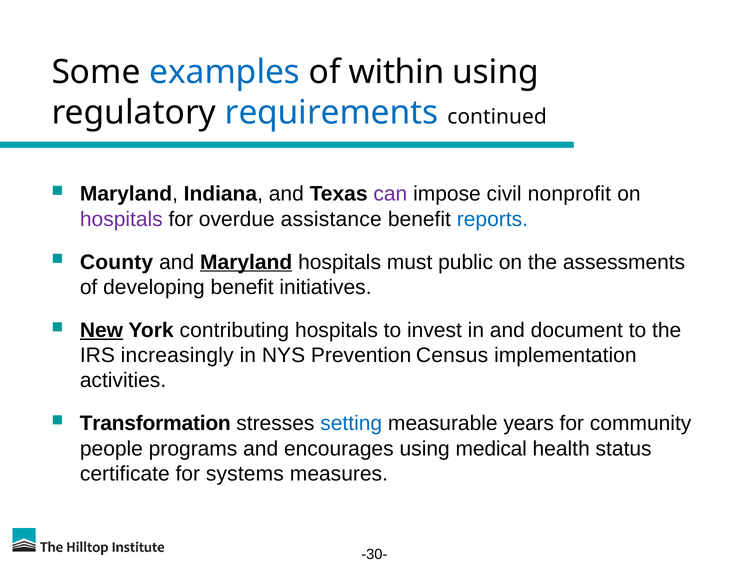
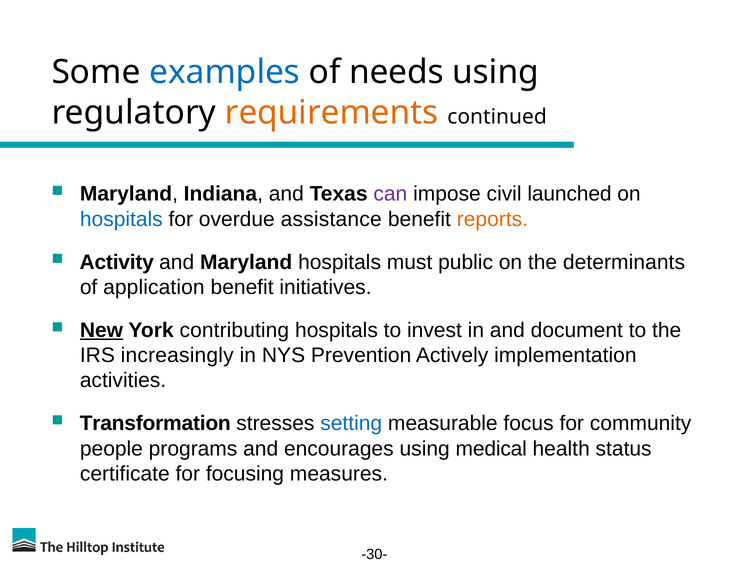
within: within -> needs (396, 72)
requirements colour: blue -> orange (332, 112)
nonprofit: nonprofit -> launched (570, 194)
hospitals colour: purple -> blue (121, 219)
reports colour: blue -> orange (492, 219)
County: County -> Activity (117, 262)
Maryland underline: present -> none (246, 262)
assessments: assessments -> determinants (624, 262)
developing: developing -> application (154, 287)
Census: Census -> Actively (452, 356)
years: years -> focus (529, 424)
systems: systems -> focusing (245, 474)
